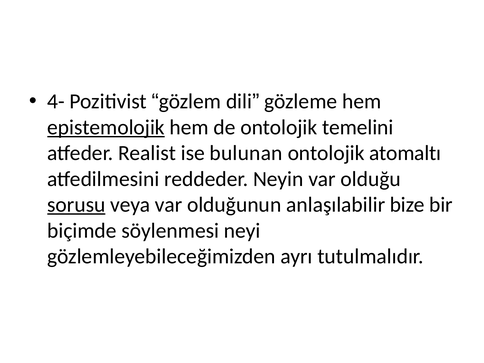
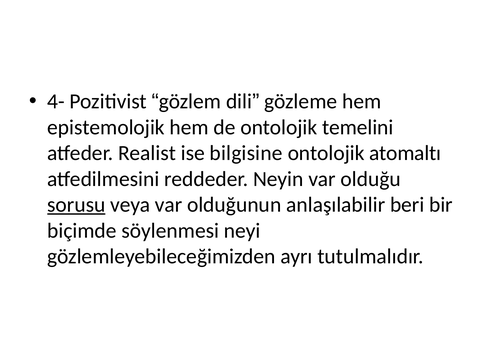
epistemolojik underline: present -> none (106, 127)
bulunan: bulunan -> bilgisine (246, 153)
bize: bize -> beri (407, 205)
